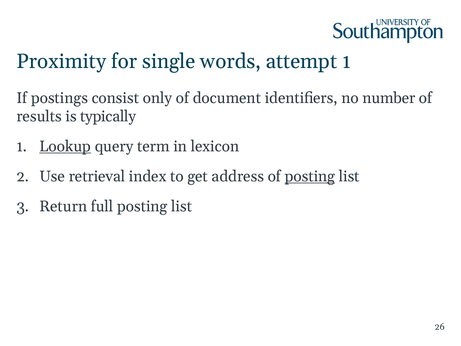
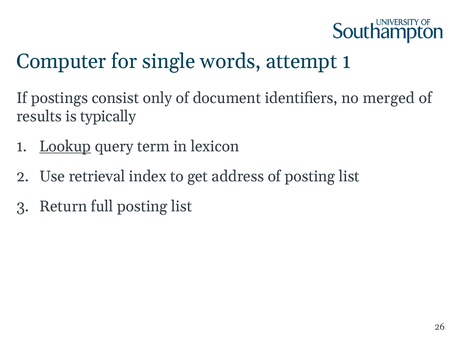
Proximity: Proximity -> Computer (61, 61)
number: number -> merged (389, 98)
posting underline: present -> none (310, 176)
